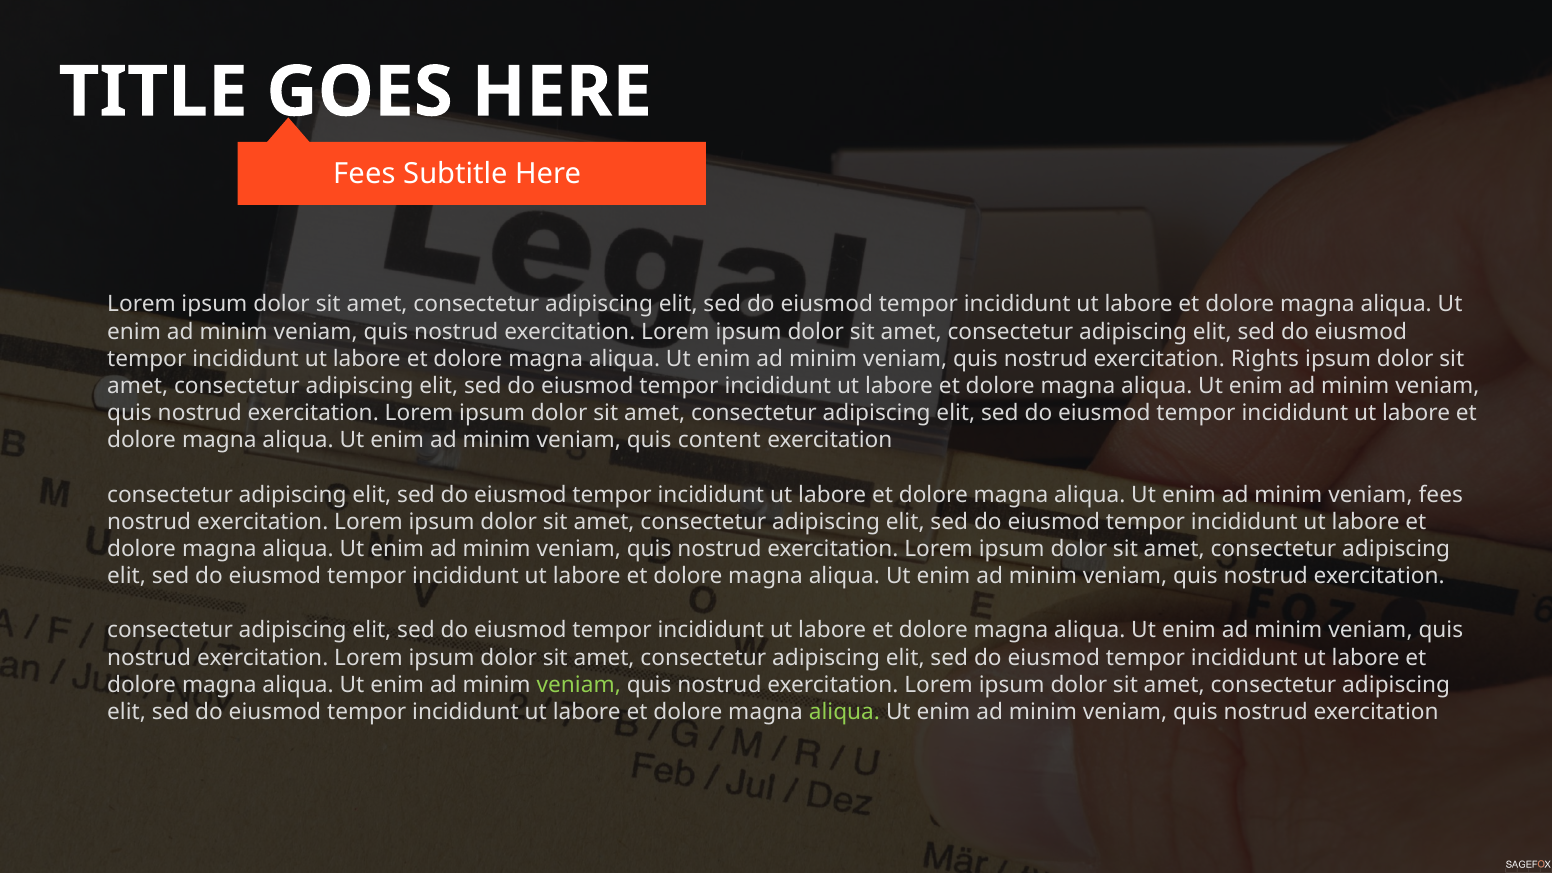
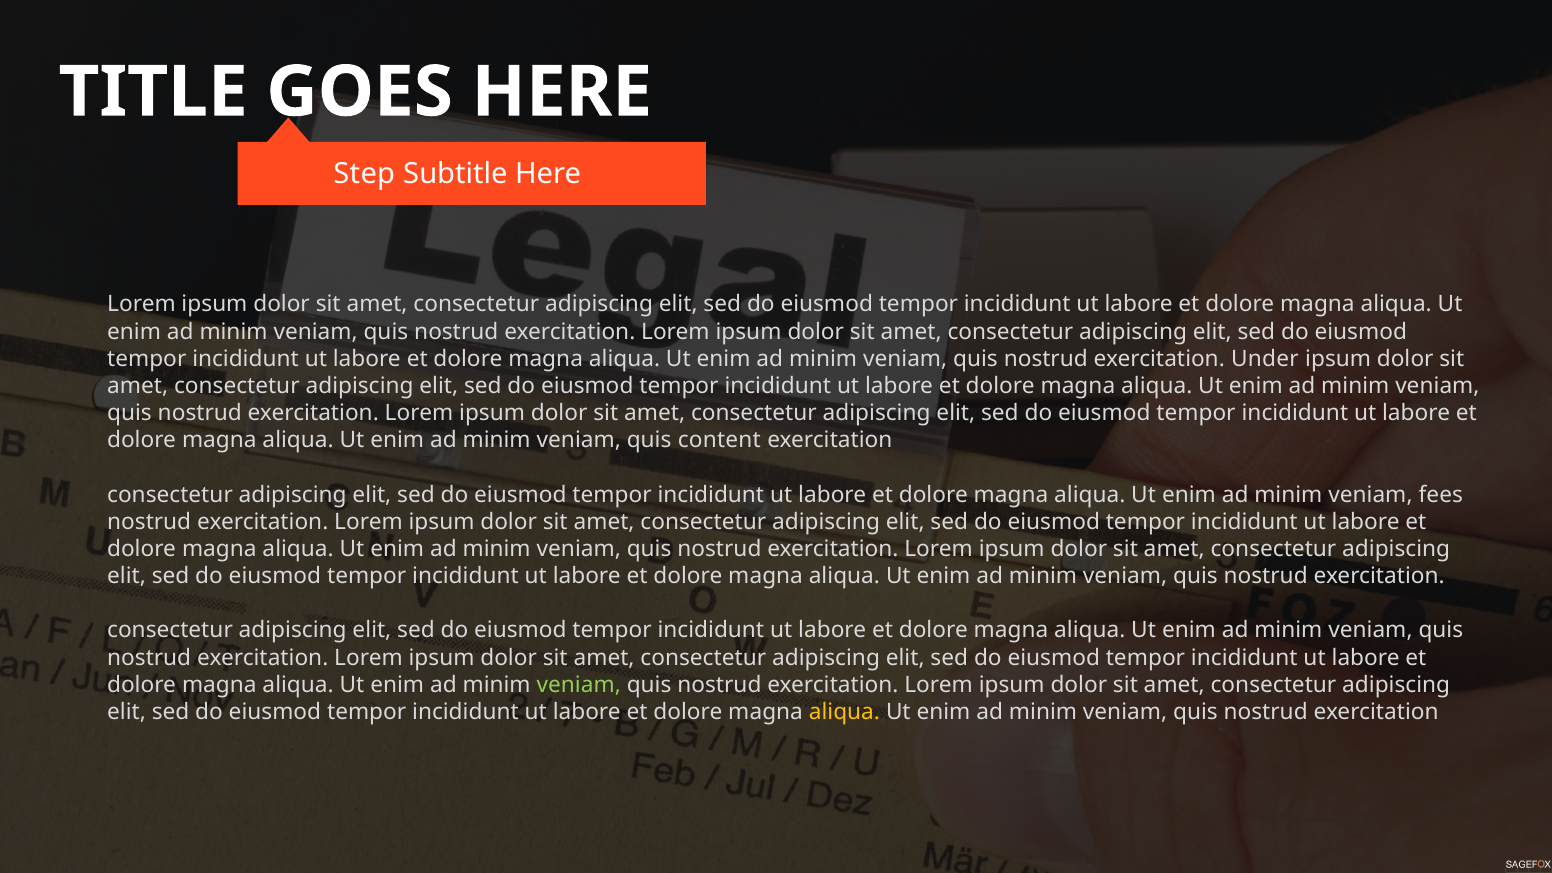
Fees: Fees -> Step (364, 174)
Rights: Rights -> Under (1265, 359)
aliqua colour: light green -> yellow (844, 712)
